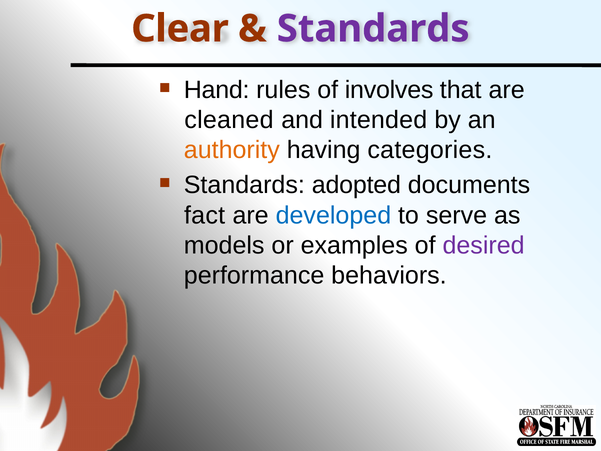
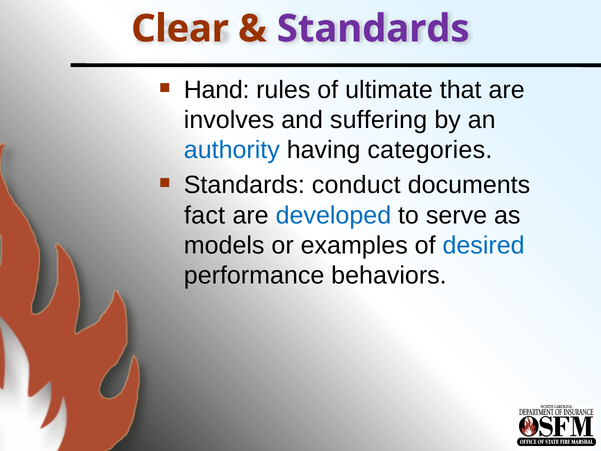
involves: involves -> ultimate (389, 90)
cleaned: cleaned -> involves (229, 120)
intended: intended -> suffering (379, 120)
authority colour: orange -> blue (232, 150)
adopted: adopted -> conduct (356, 185)
desired colour: purple -> blue (484, 245)
